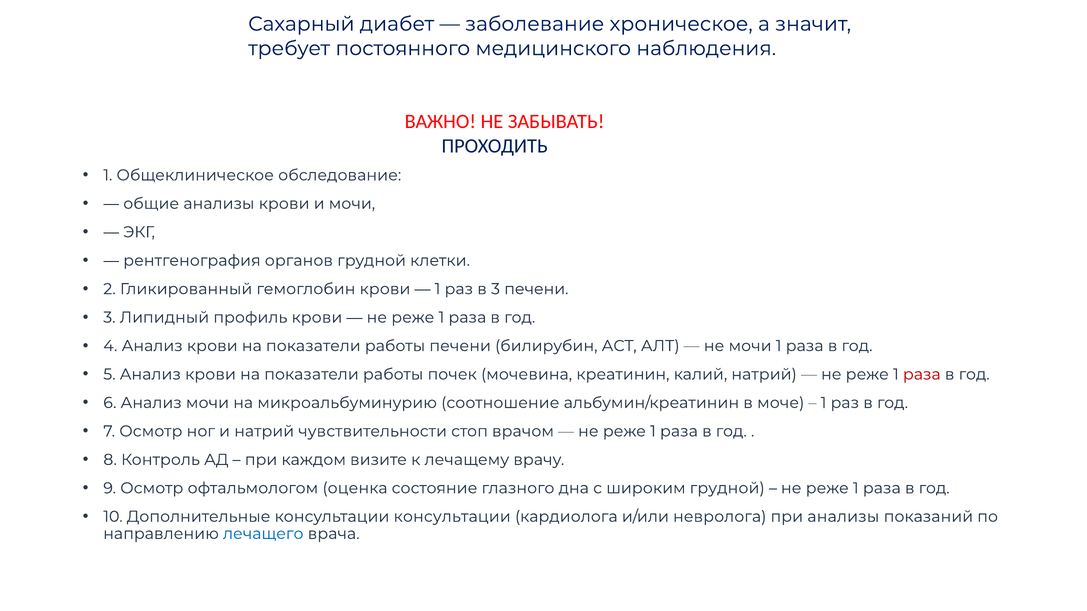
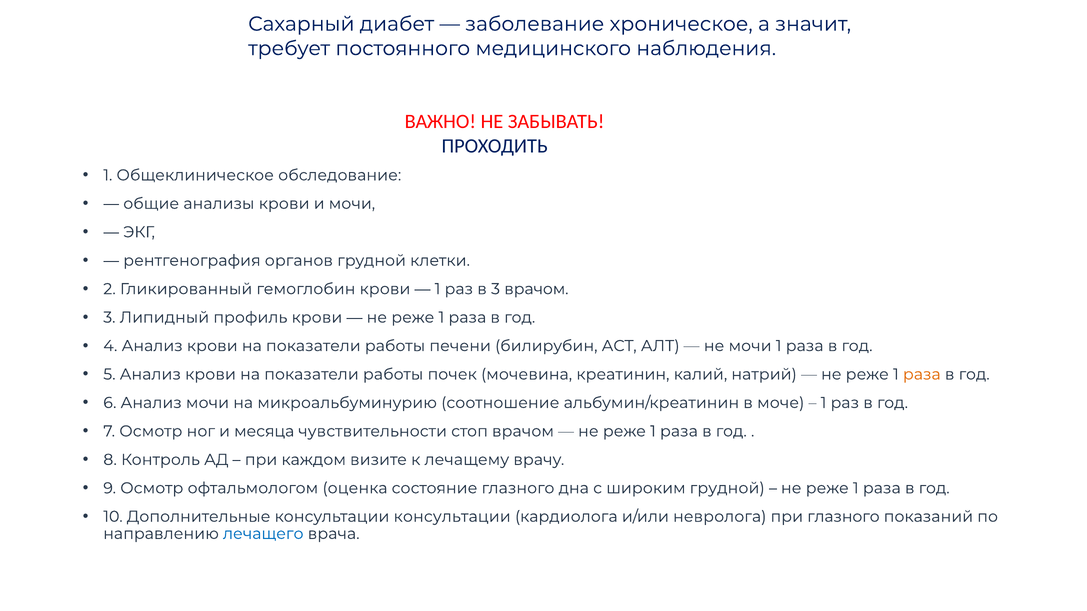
3 печени: печени -> врачом (536, 289)
раза colour: red -> orange (922, 375)
и натрий: натрий -> месяца (264, 432)
при анализы: анализы -> глазного (843, 517)
